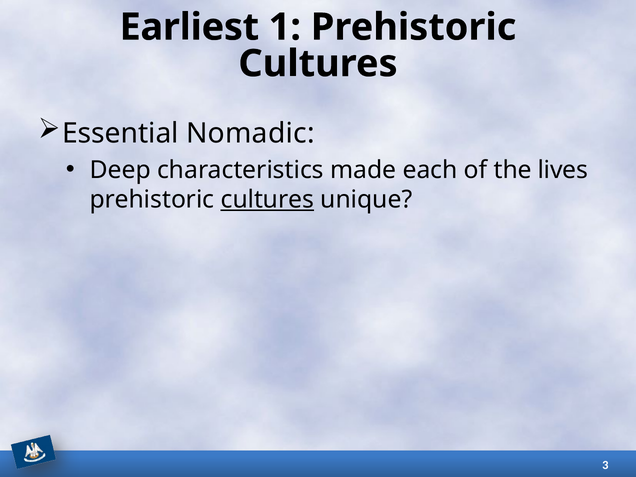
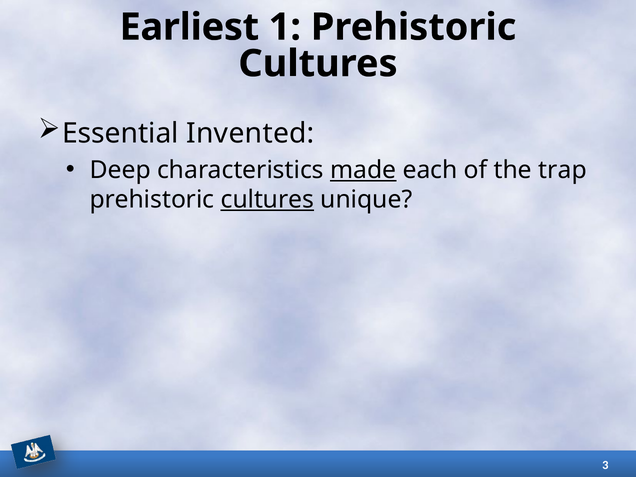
Nomadic: Nomadic -> Invented (250, 133)
made underline: none -> present (363, 170)
lives: lives -> trap (563, 170)
